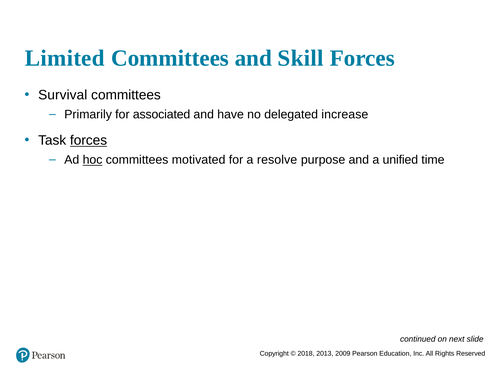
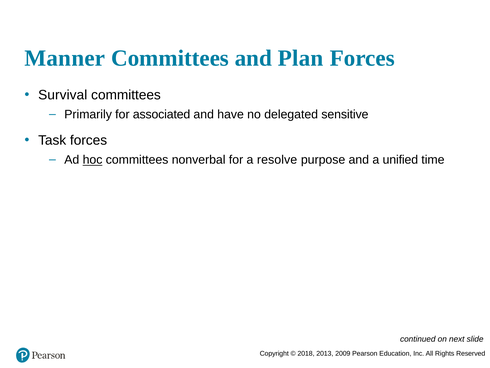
Limited: Limited -> Manner (65, 58)
Skill: Skill -> Plan (301, 58)
increase: increase -> sensitive (345, 114)
forces underline: present -> none (89, 140)
motivated: motivated -> nonverbal (199, 160)
